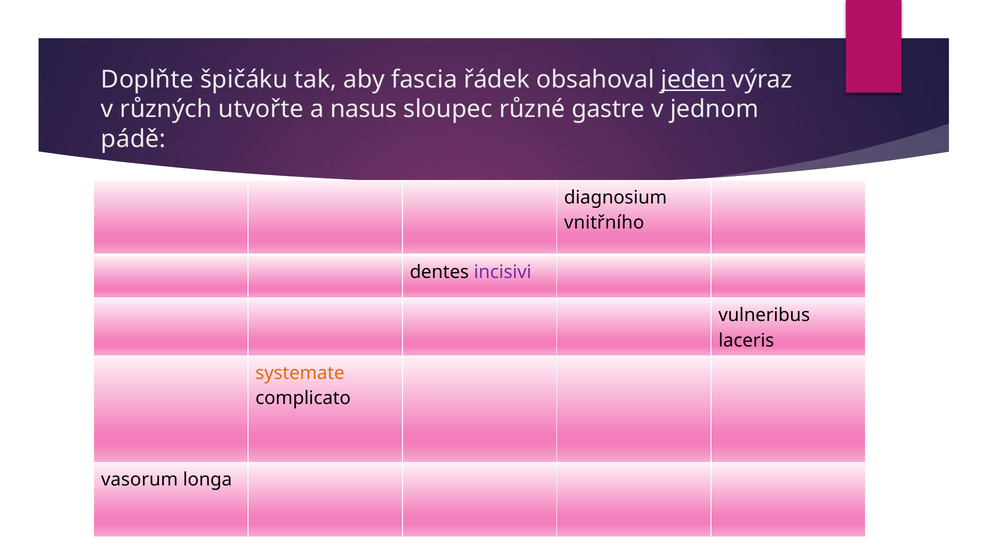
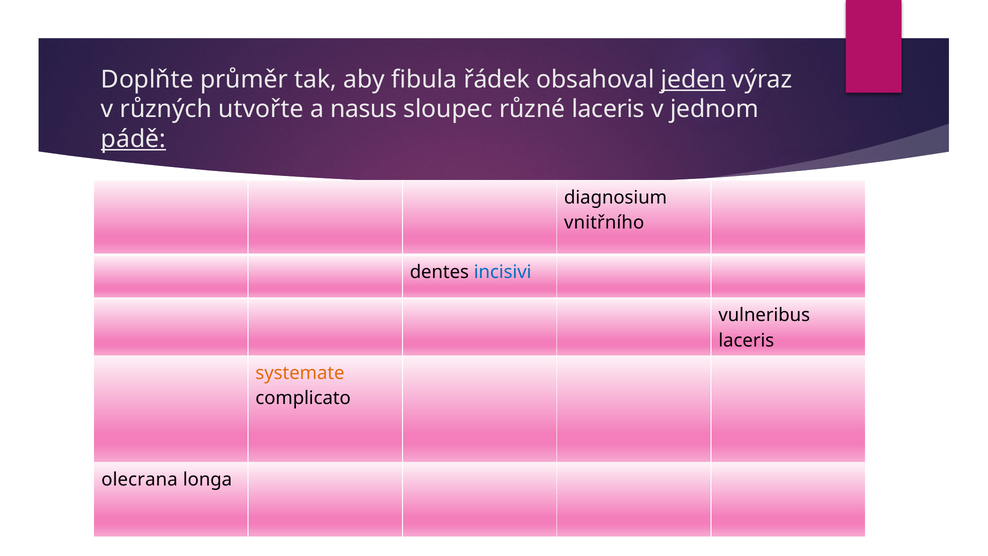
špičáku: špičáku -> průměr (244, 80)
fascia: fascia -> fibula (424, 80)
různé gastre: gastre -> laceris (608, 109)
pádě underline: none -> present (133, 139)
incisivi colour: purple -> blue (503, 272)
vasorum: vasorum -> olecrana (140, 479)
